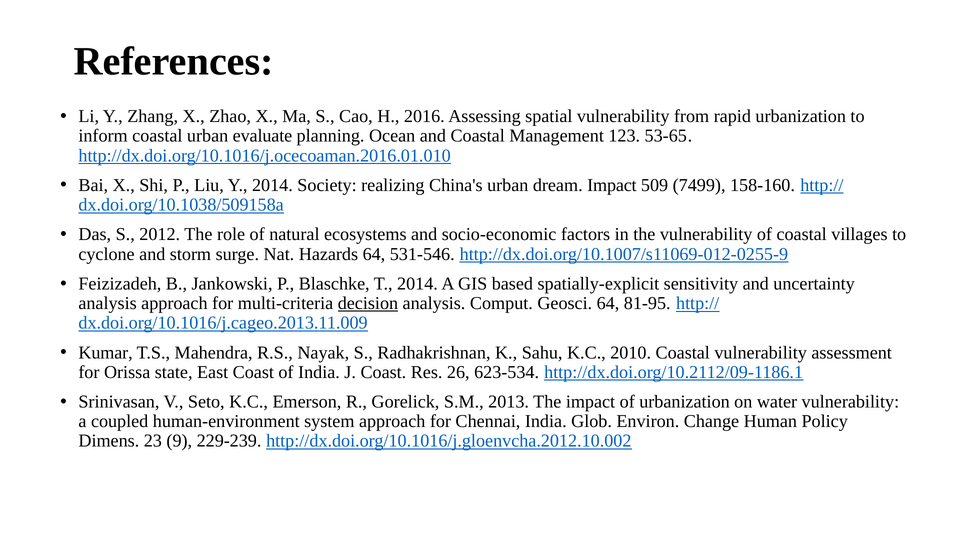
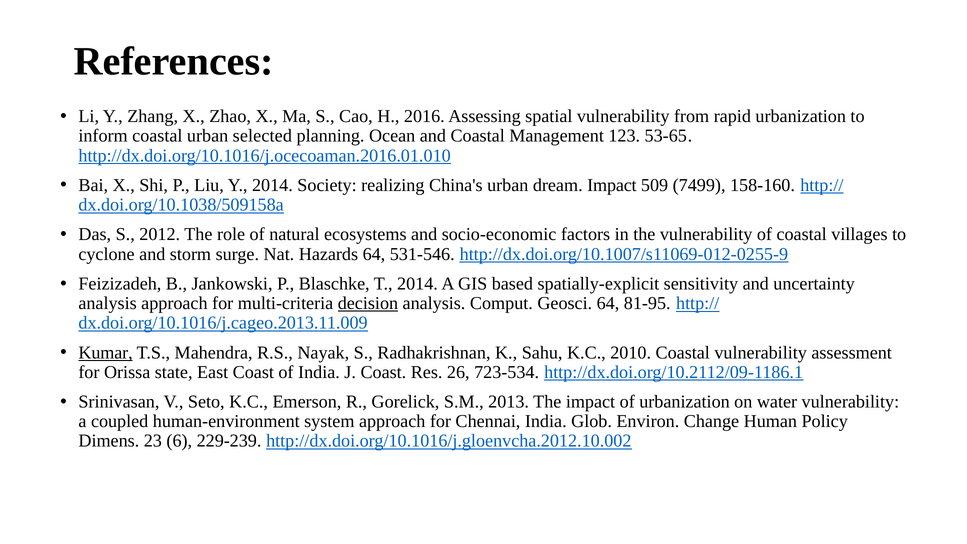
evaluate: evaluate -> selected (262, 136)
Kumar underline: none -> present (106, 353)
623-534: 623-534 -> 723-534 (507, 372)
9: 9 -> 6 (179, 441)
